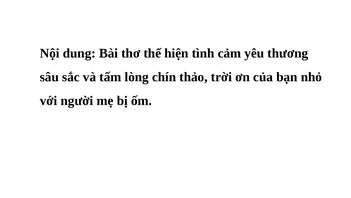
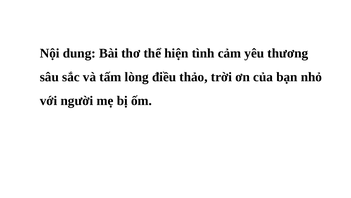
chín: chín -> điều (164, 77)
